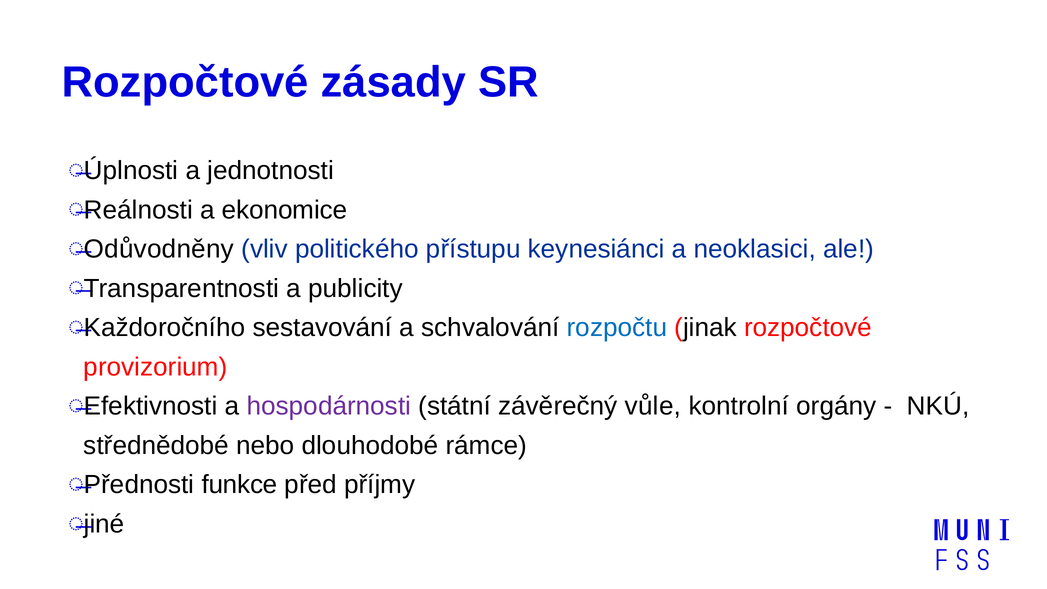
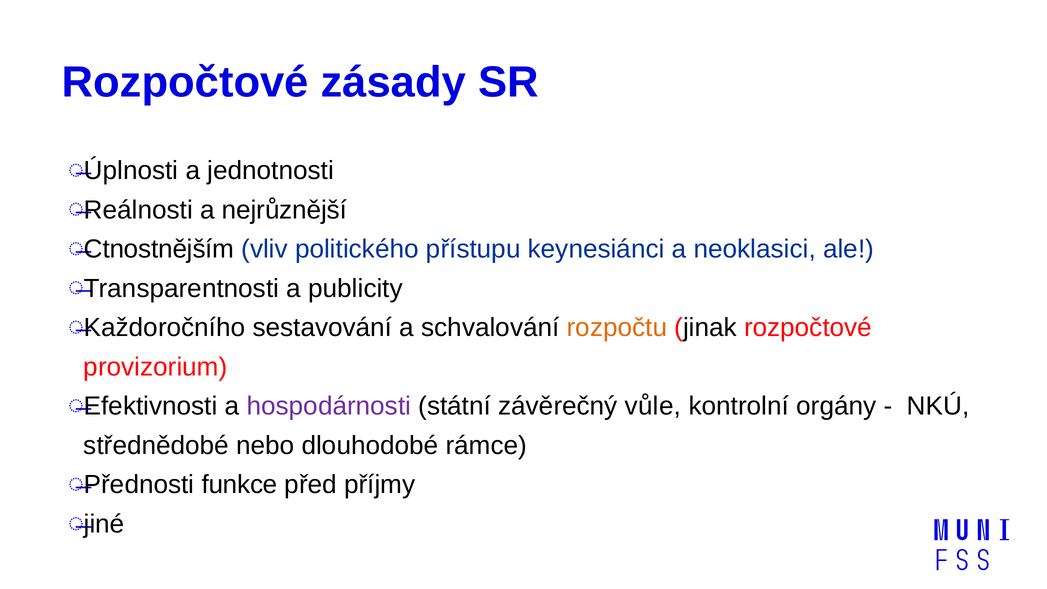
ekonomice: ekonomice -> nejrůznější (285, 210)
Odůvodněny: Odůvodněny -> Ctnostnějším (159, 249)
rozpočtu colour: blue -> orange (617, 328)
